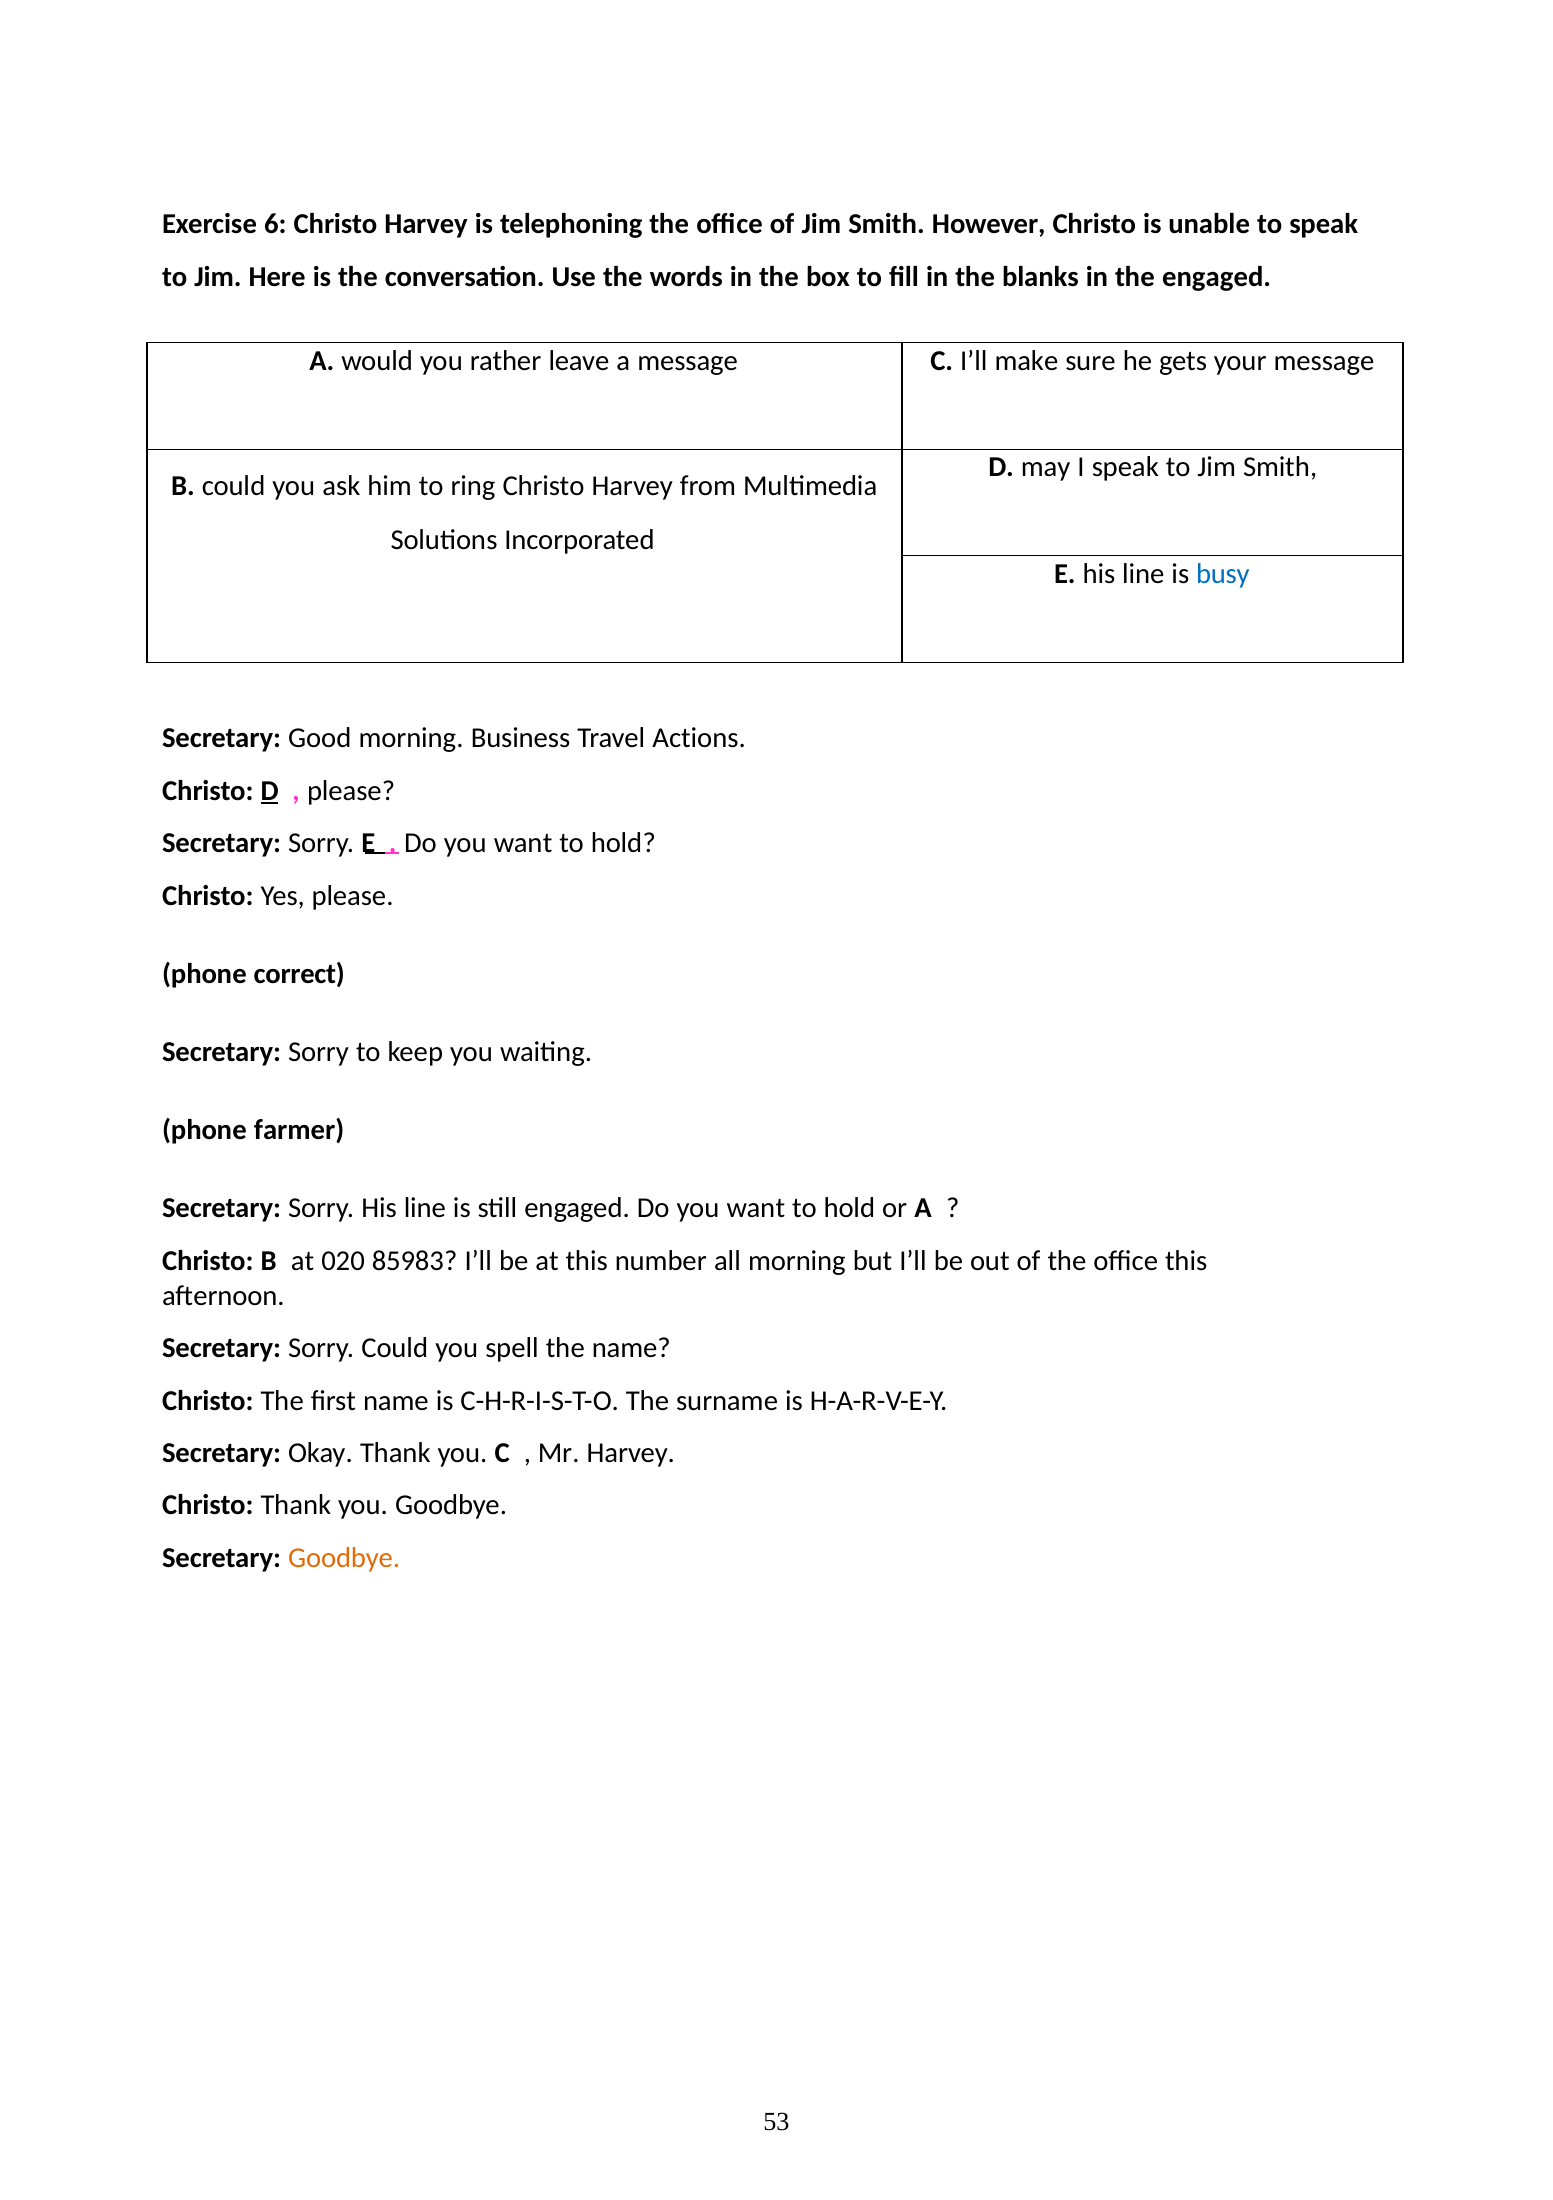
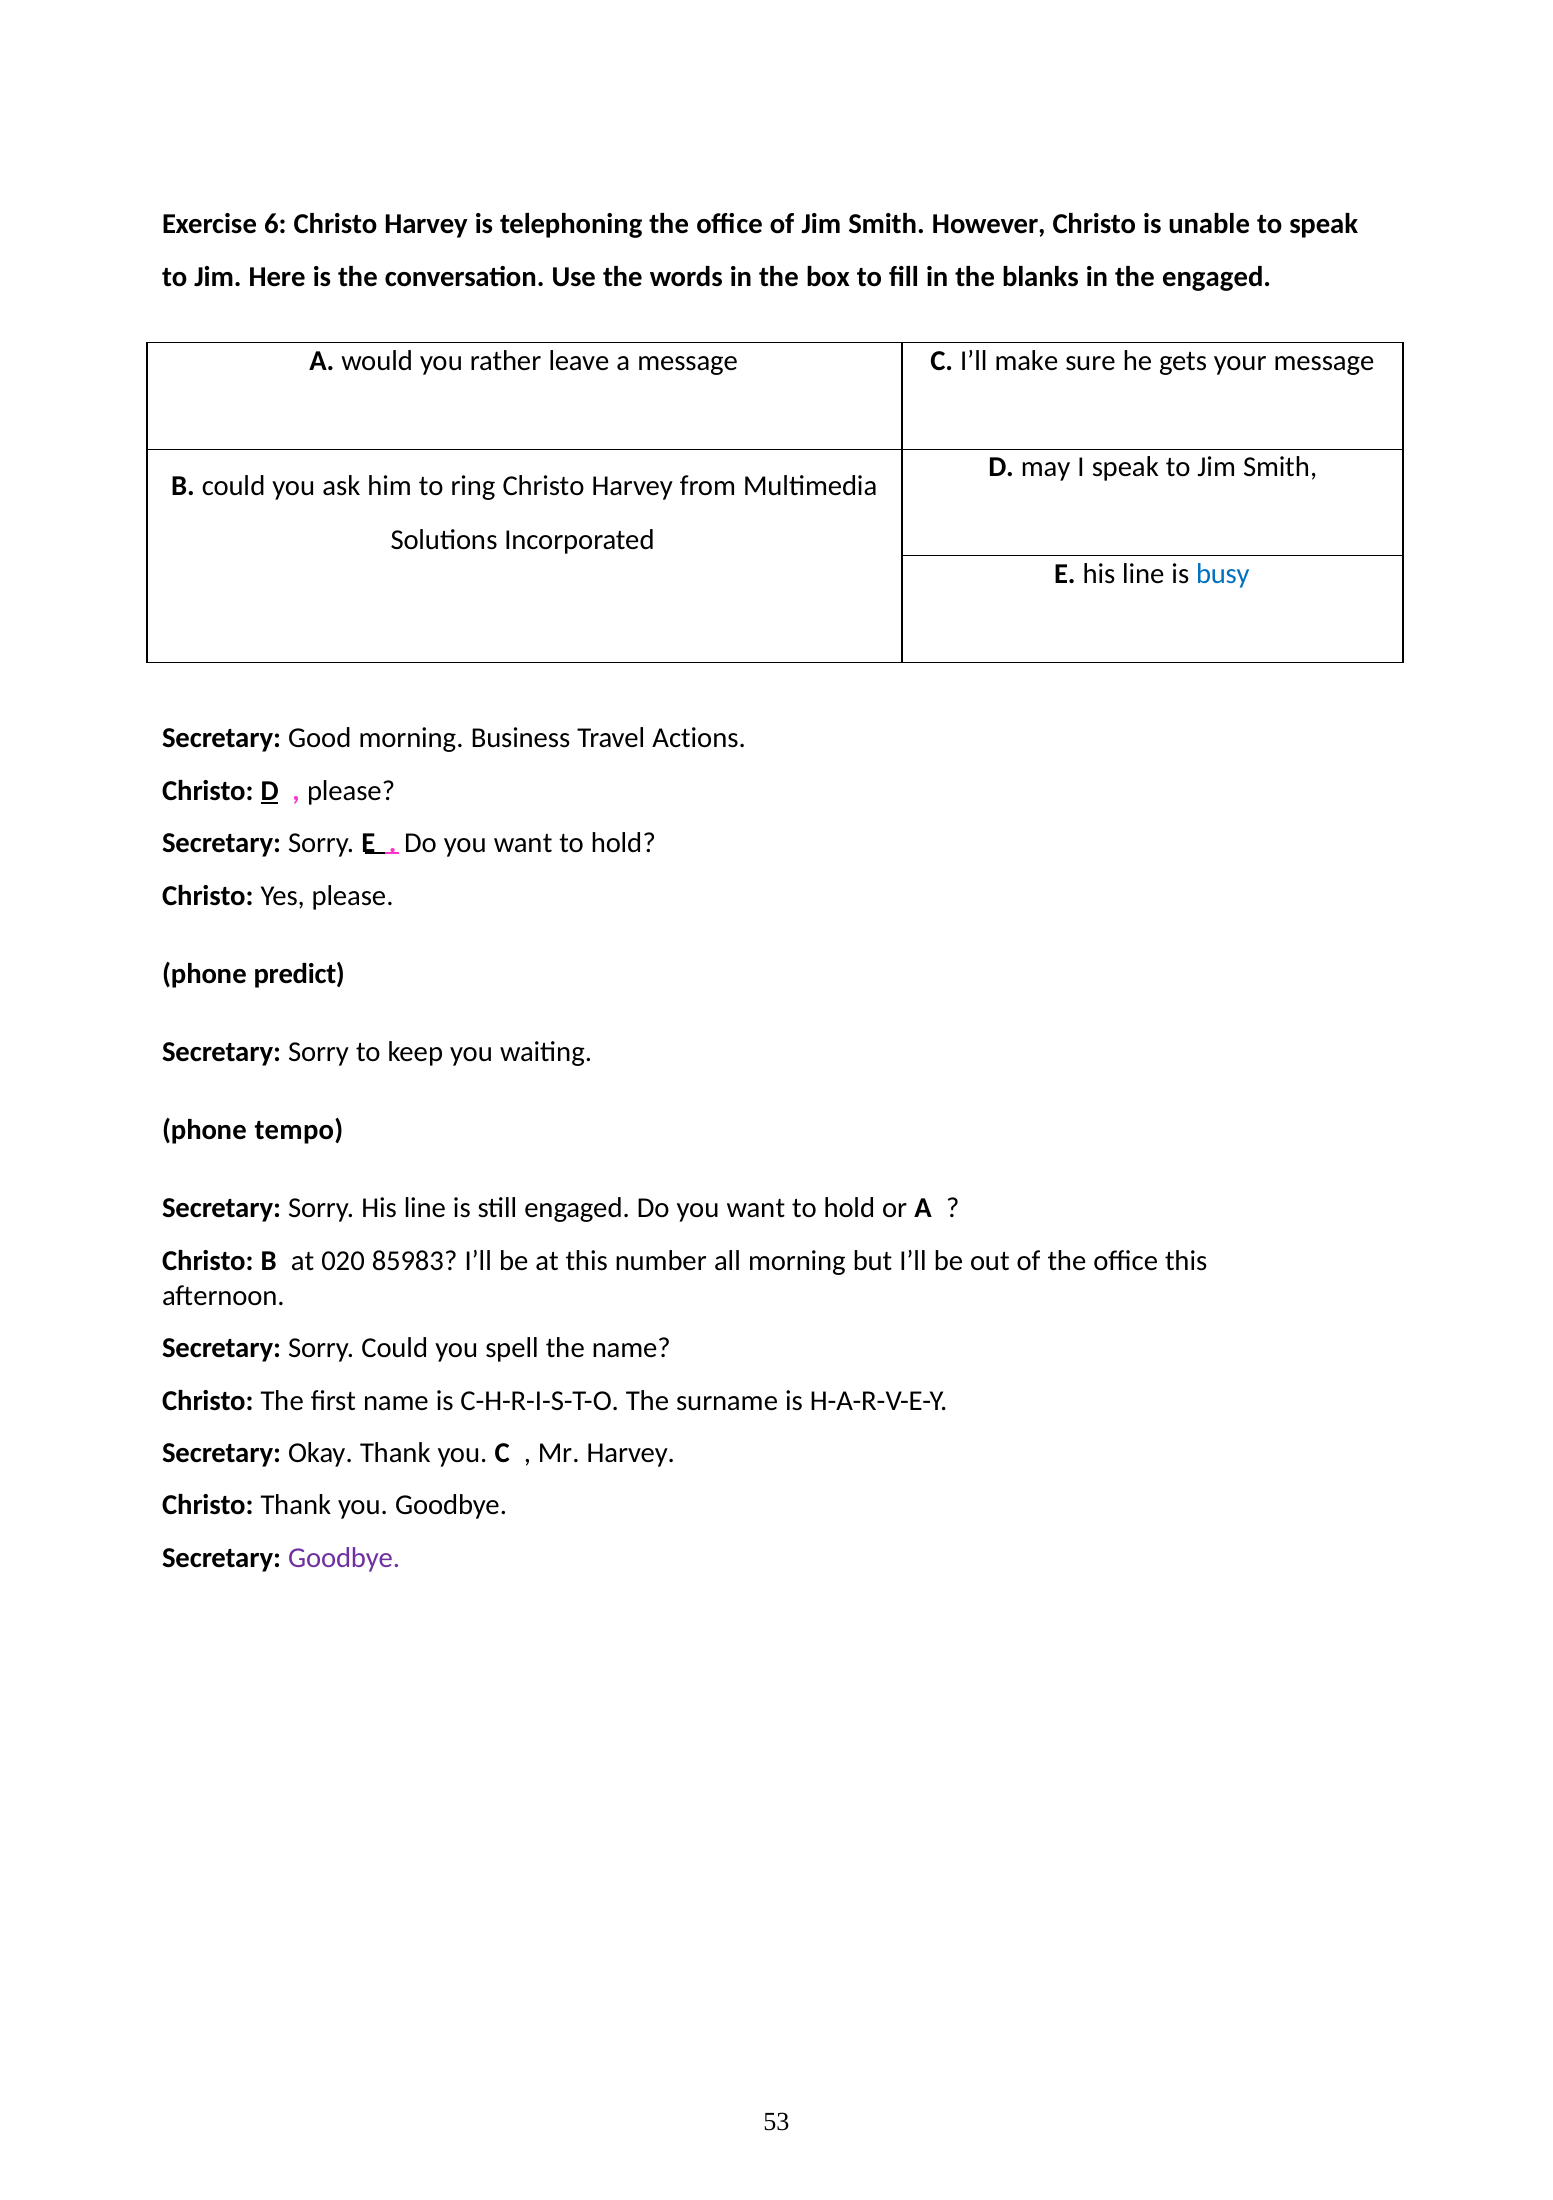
correct: correct -> predict (299, 974)
farmer: farmer -> tempo (299, 1130)
Goodbye colour: orange -> purple (344, 1557)
